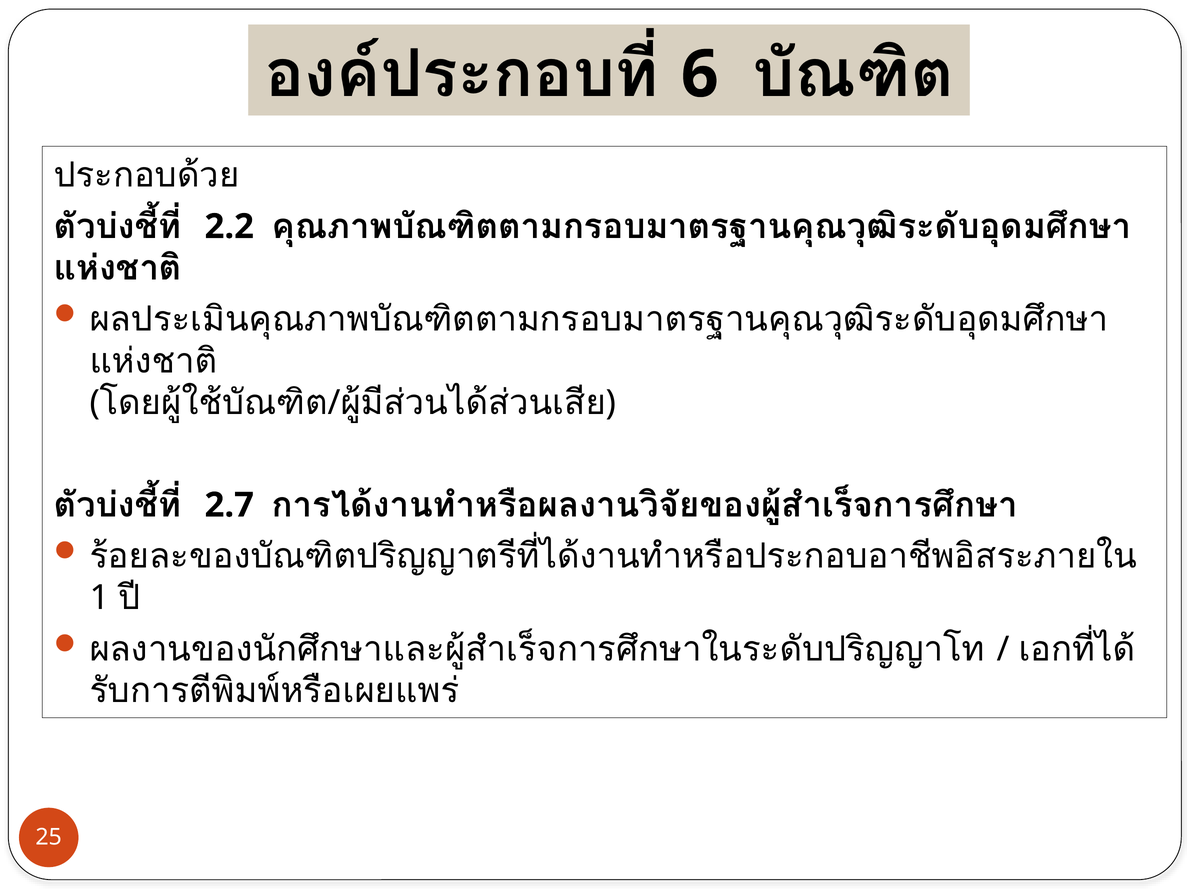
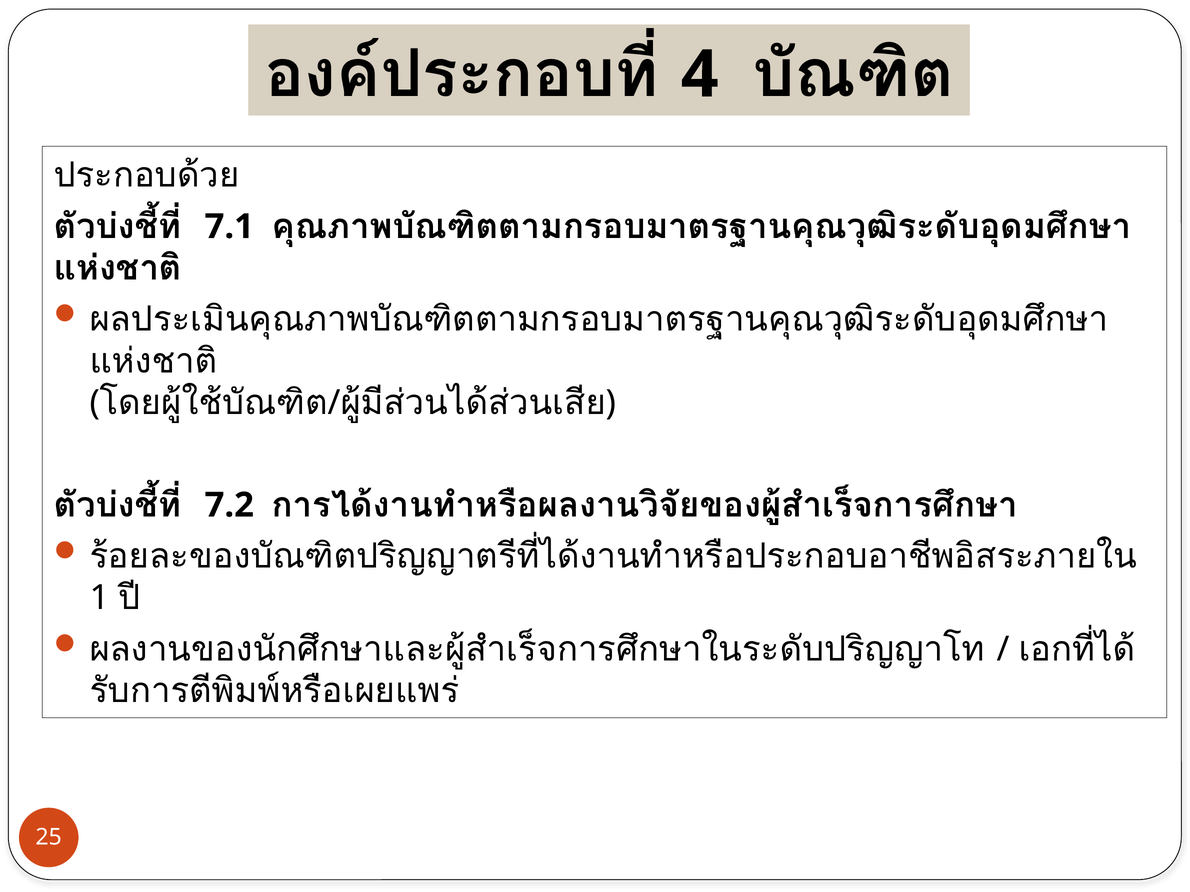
6: 6 -> 4 (700, 75)
2.2: 2.2 -> 7.1 (229, 227)
2.7: 2.7 -> 7.2 (229, 505)
